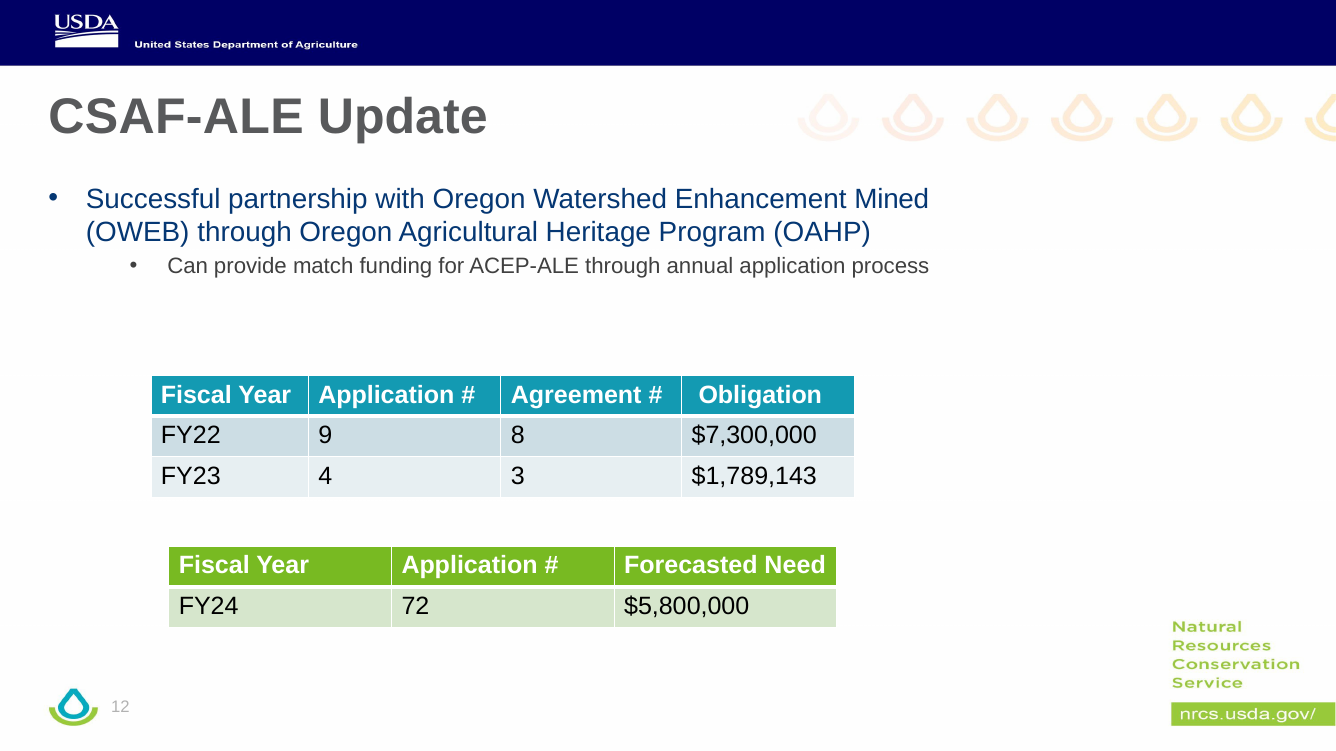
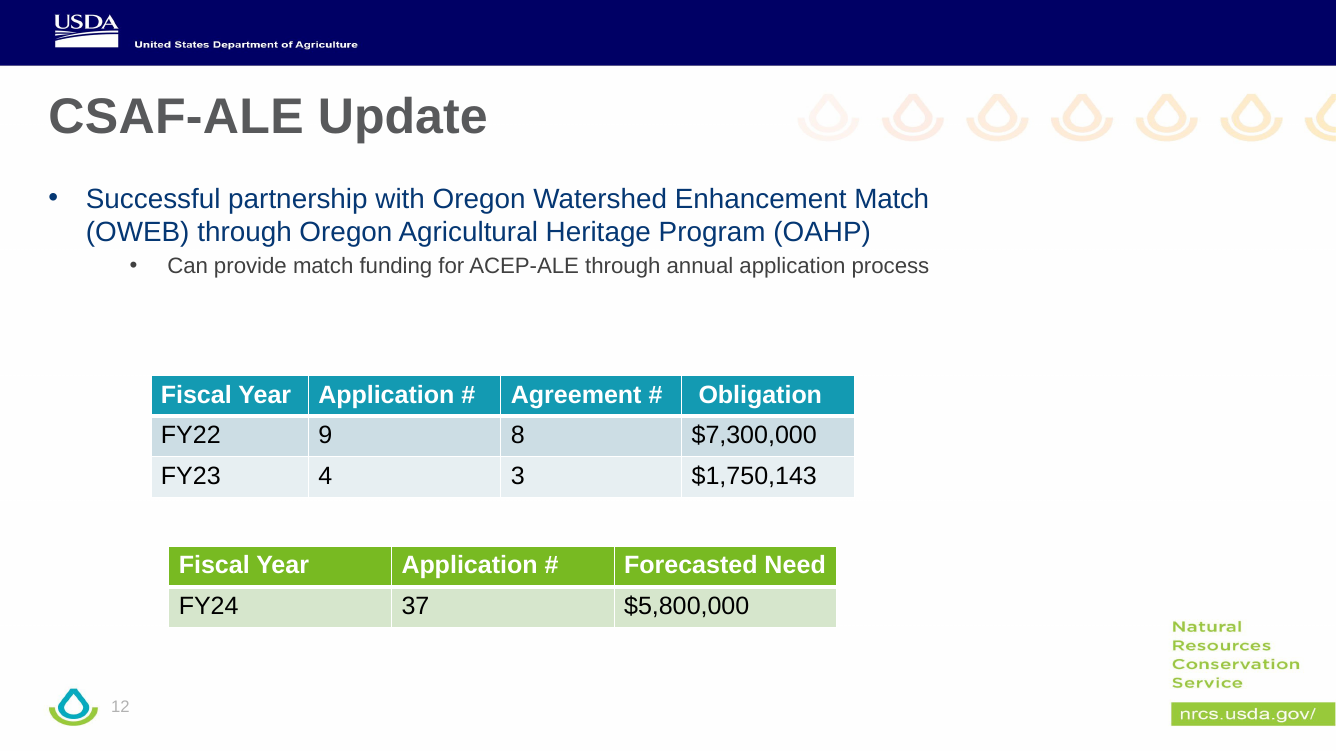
Enhancement Mined: Mined -> Match (892, 199)
$1,789,143: $1,789,143 -> $1,750,143 (754, 476)
72: 72 -> 37 (415, 607)
